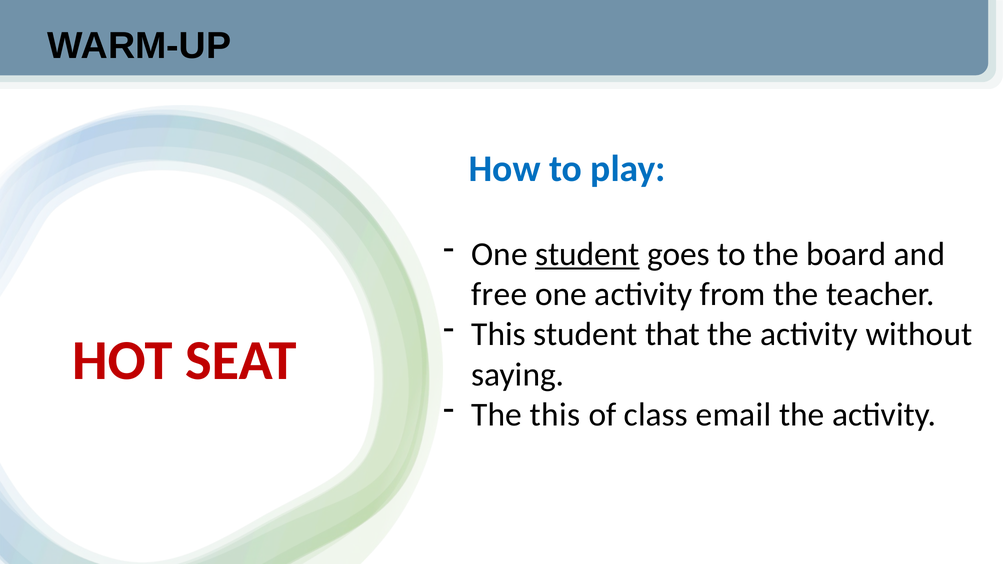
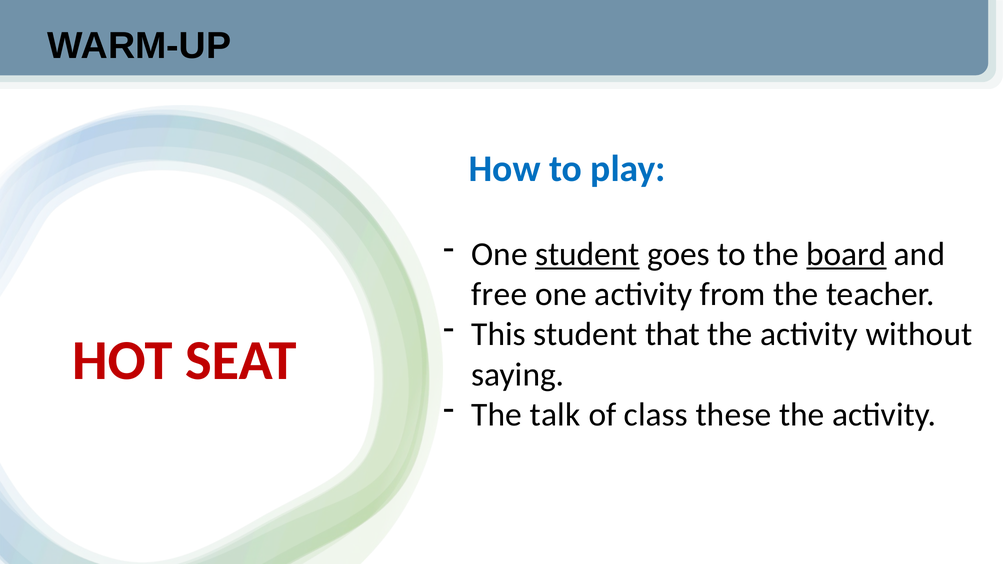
board underline: none -> present (846, 254)
The this: this -> talk (555, 415)
email: email -> these (734, 415)
